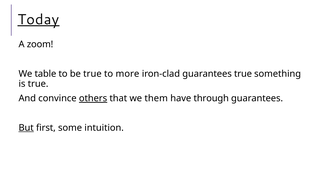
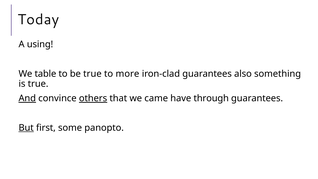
Today underline: present -> none (38, 19)
zoom: zoom -> using (40, 44)
guarantees true: true -> also (243, 74)
And underline: none -> present (27, 98)
them: them -> came (156, 98)
intuition: intuition -> panopto (104, 128)
